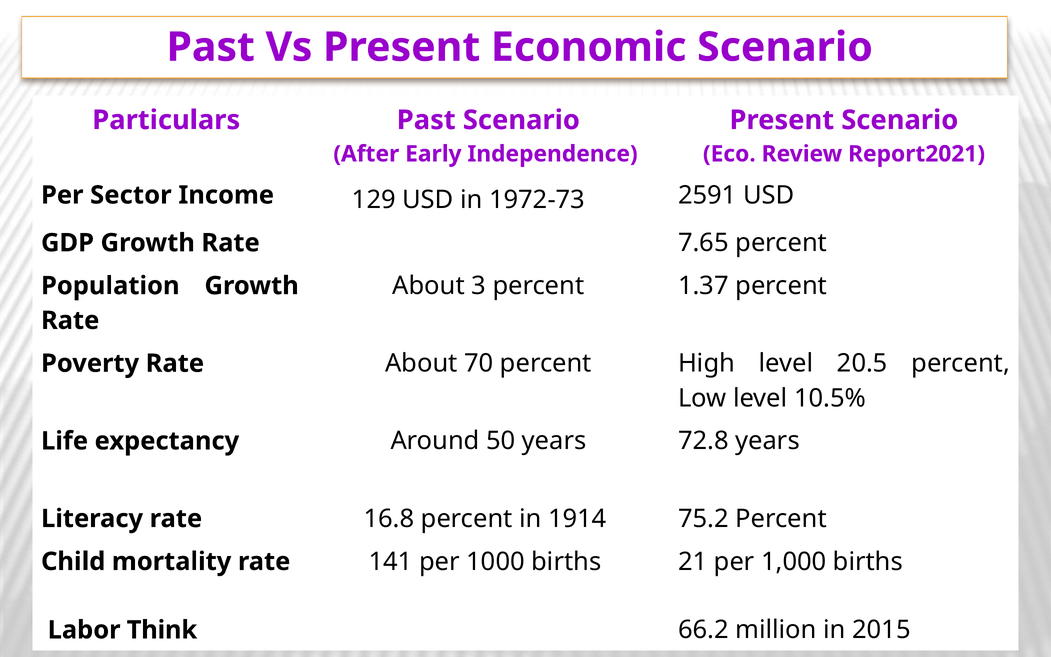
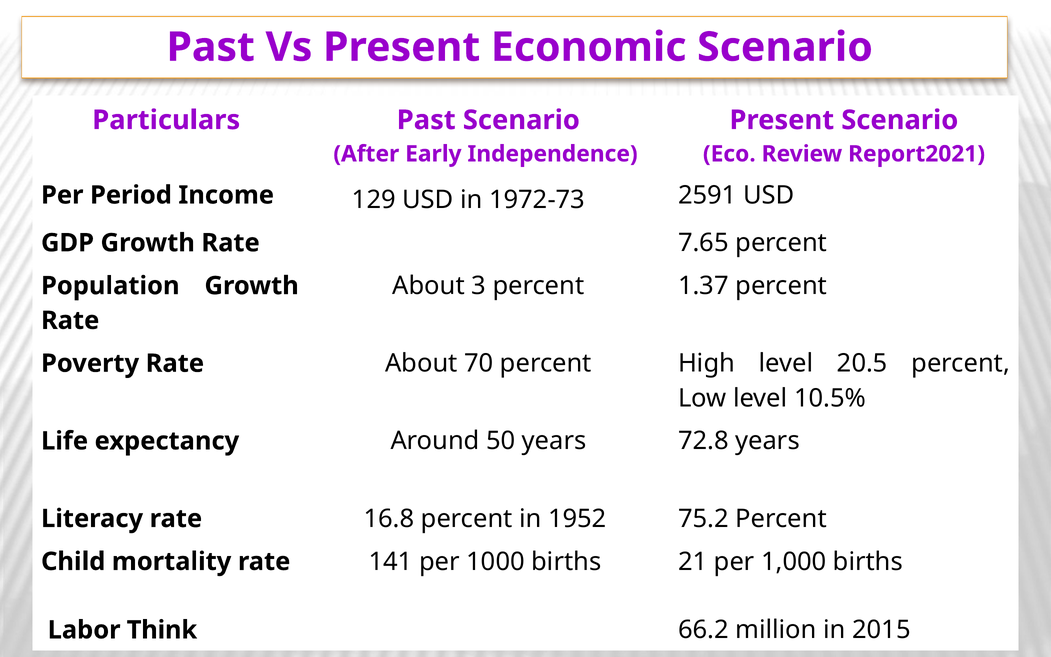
Sector: Sector -> Period (131, 195)
1914: 1914 -> 1952 (577, 519)
